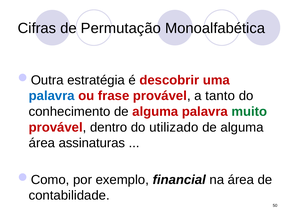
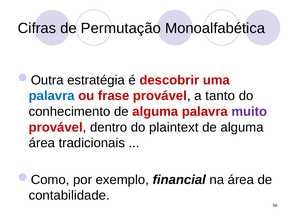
muito colour: green -> purple (249, 112)
utilizado: utilizado -> plaintext (174, 127)
assinaturas: assinaturas -> tradicionais (92, 143)
